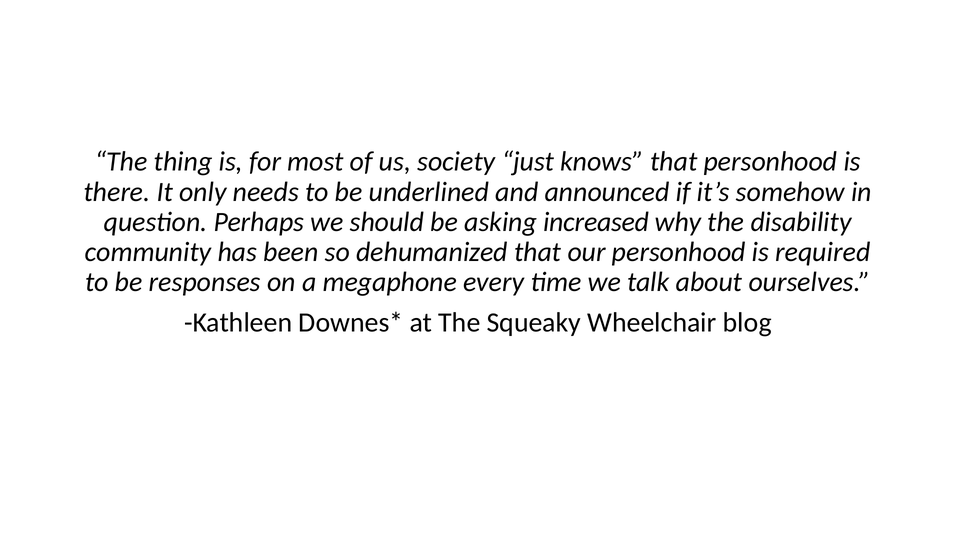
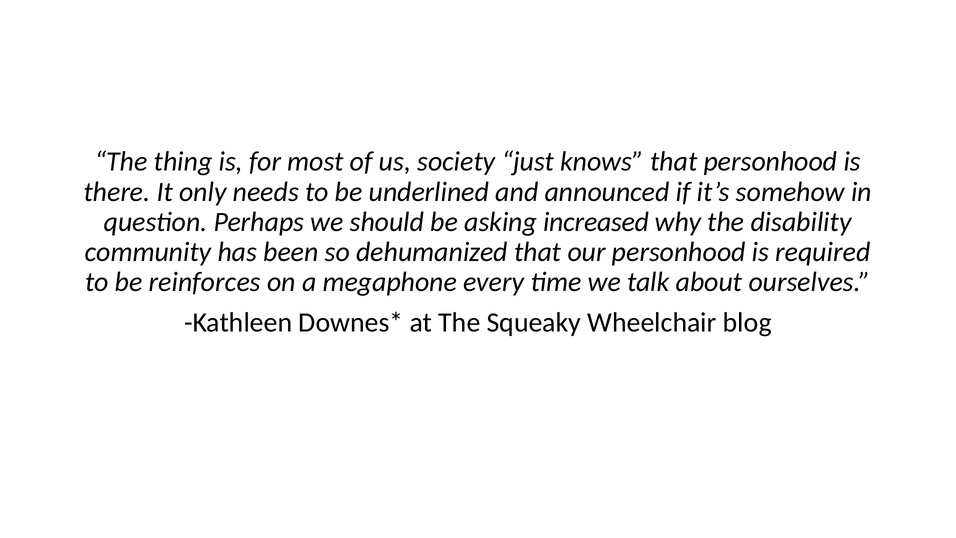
responses: responses -> reinforces (205, 282)
